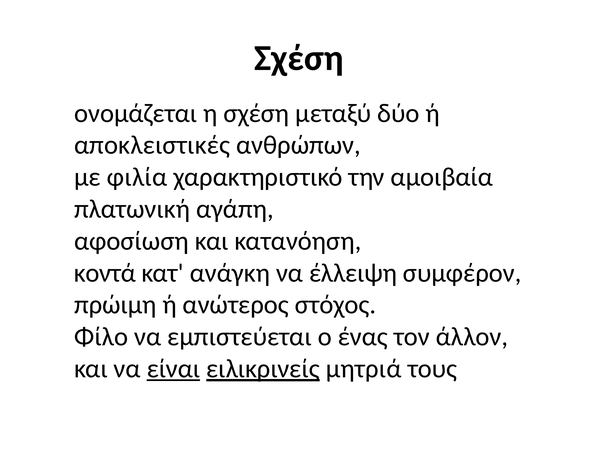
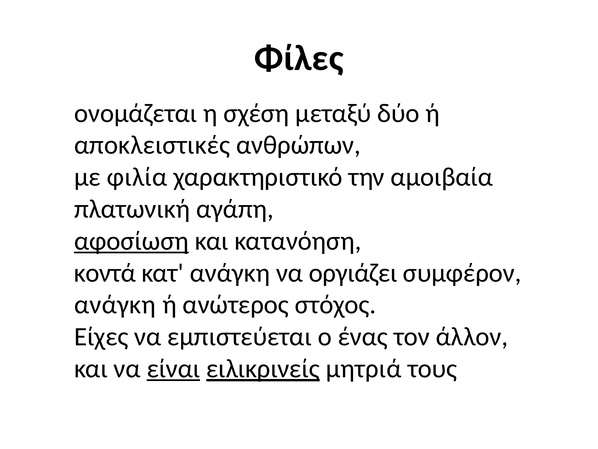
Σχέση: Σχέση -> Φίλες (299, 58)
αφοσίωση underline: none -> present (131, 241)
έλλειψη: έλλειψη -> οργιάζει (353, 273)
πρώιμη: πρώιμη -> ανάγκη (115, 305)
Φίλο: Φίλο -> Είχες (101, 336)
